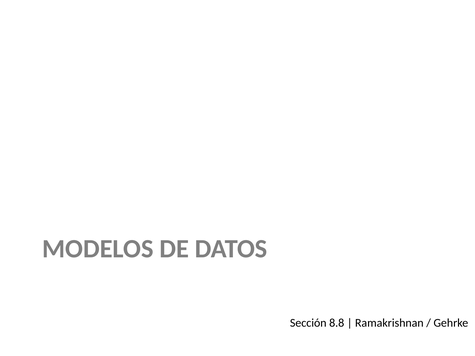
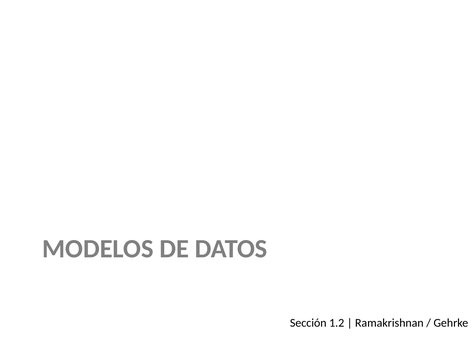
8.8: 8.8 -> 1.2 (337, 323)
